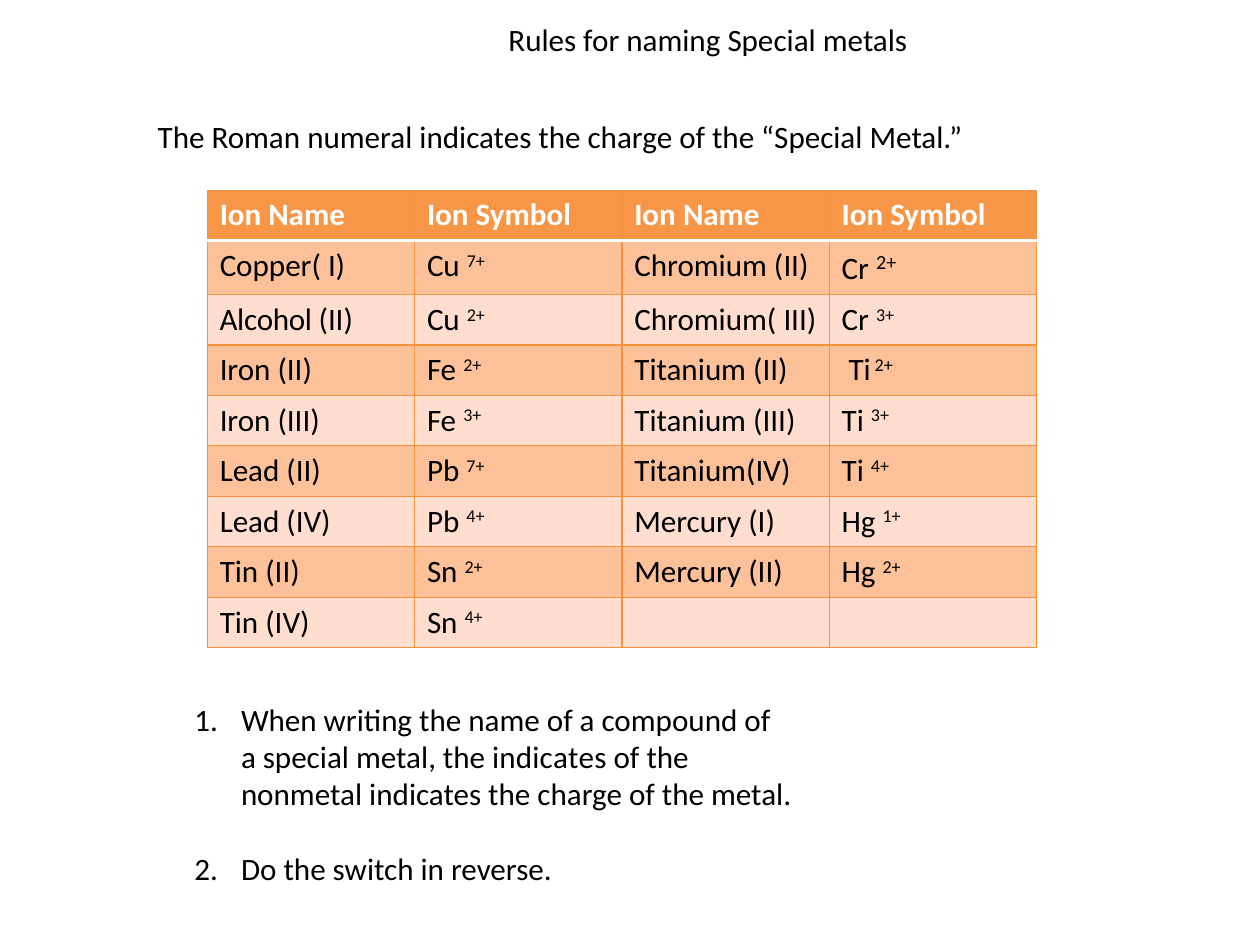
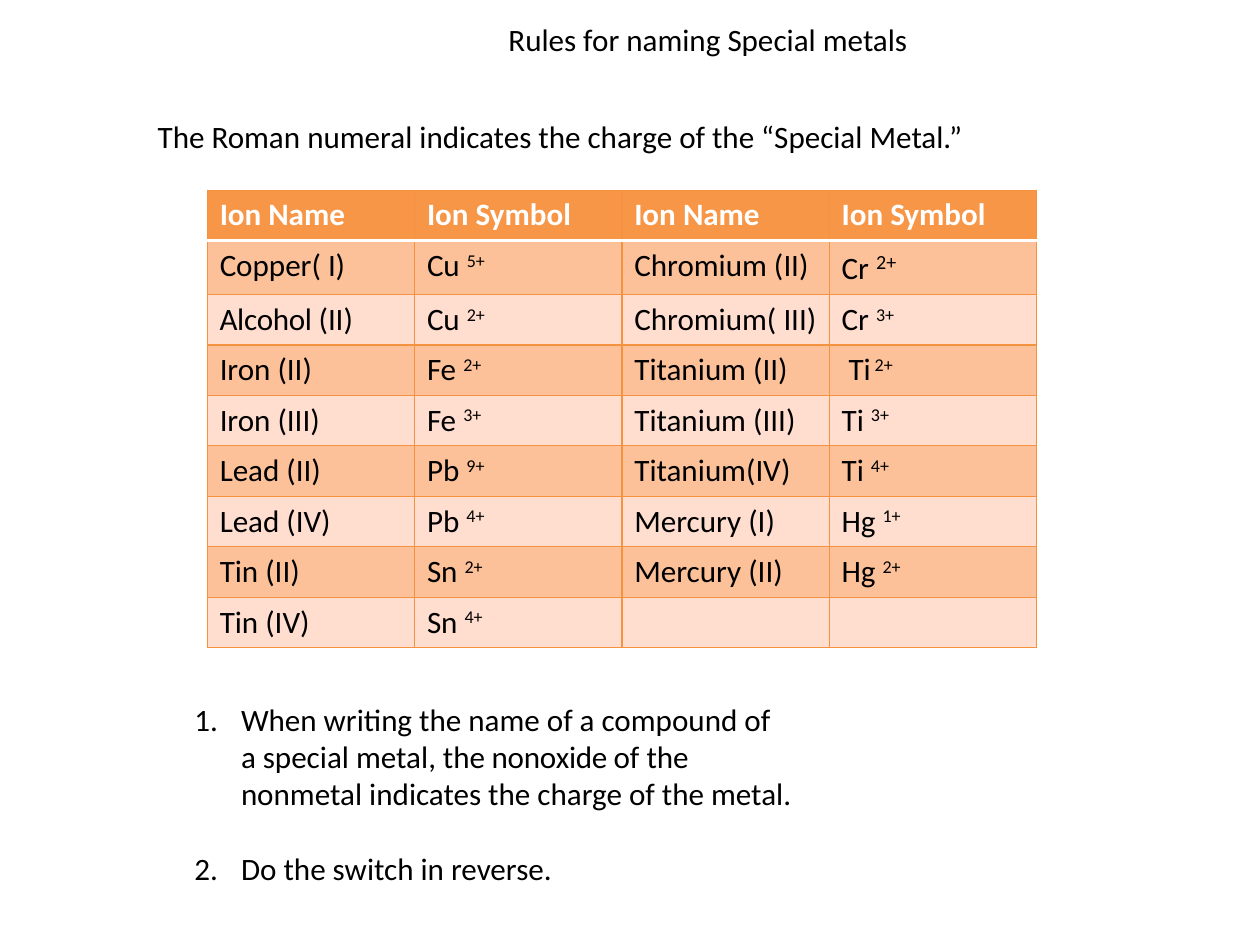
Cu 7+: 7+ -> 5+ (476, 261)
Pb 7+: 7+ -> 9+ (475, 466)
the indicates: indicates -> nonoxide (550, 758)
